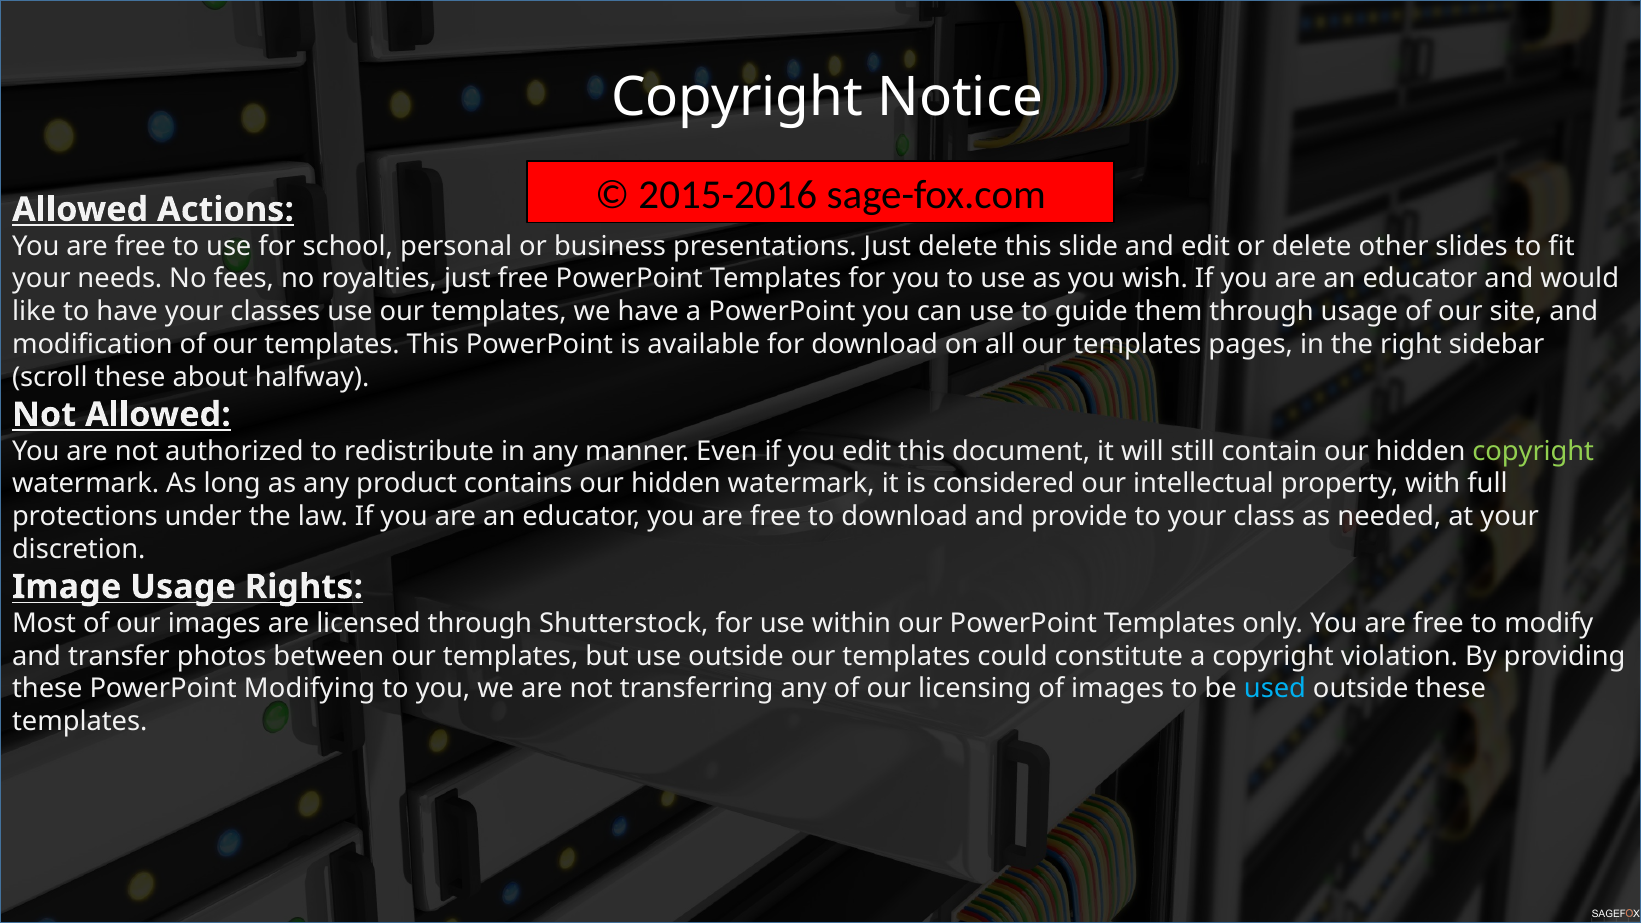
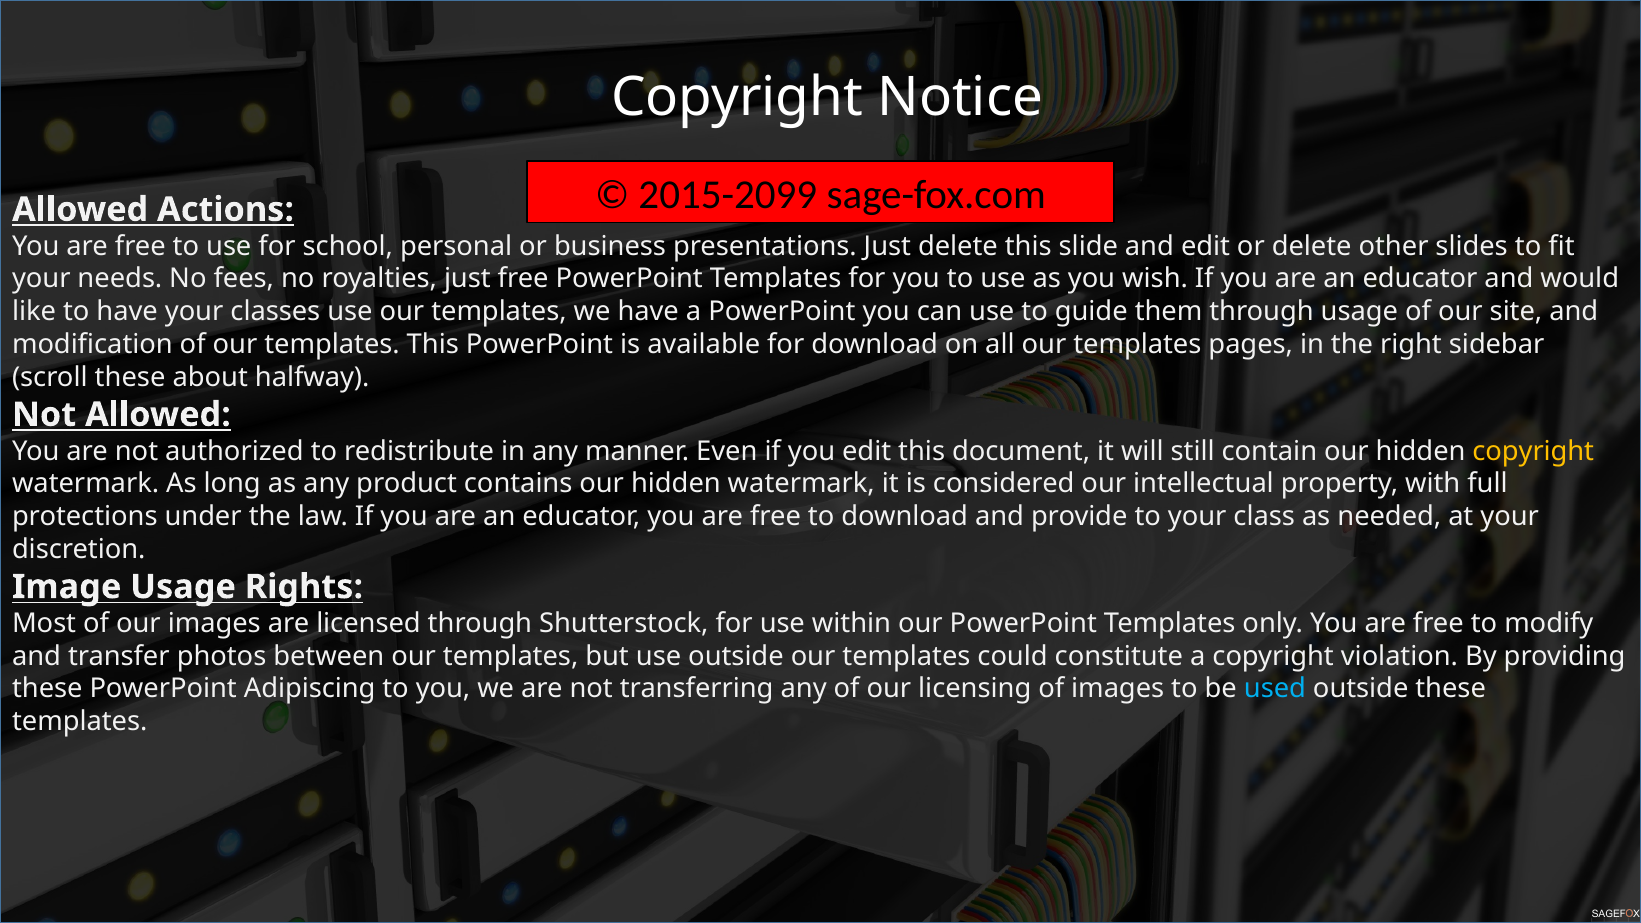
2015-2016: 2015-2016 -> 2015-2099 (728, 195)
copyright colour: light green -> yellow (1533, 451)
Modifying: Modifying -> Adipiscing (310, 689)
